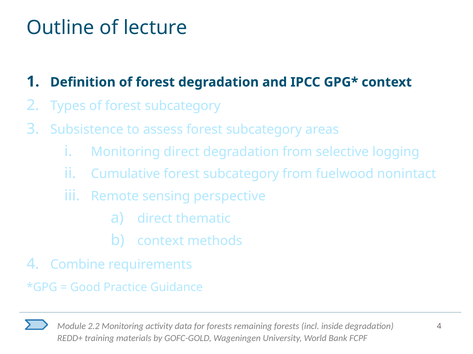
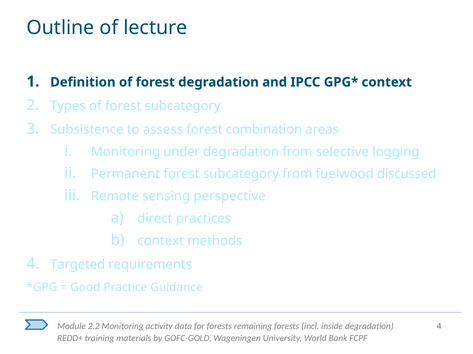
assess forest subcategory: subcategory -> combination (264, 130)
Monitoring direct: direct -> under (182, 152)
Cumulative: Cumulative -> Permanent (125, 174)
nonintact: nonintact -> discussed (407, 174)
thematic: thematic -> practices (203, 219)
Combine: Combine -> Targeted (78, 265)
